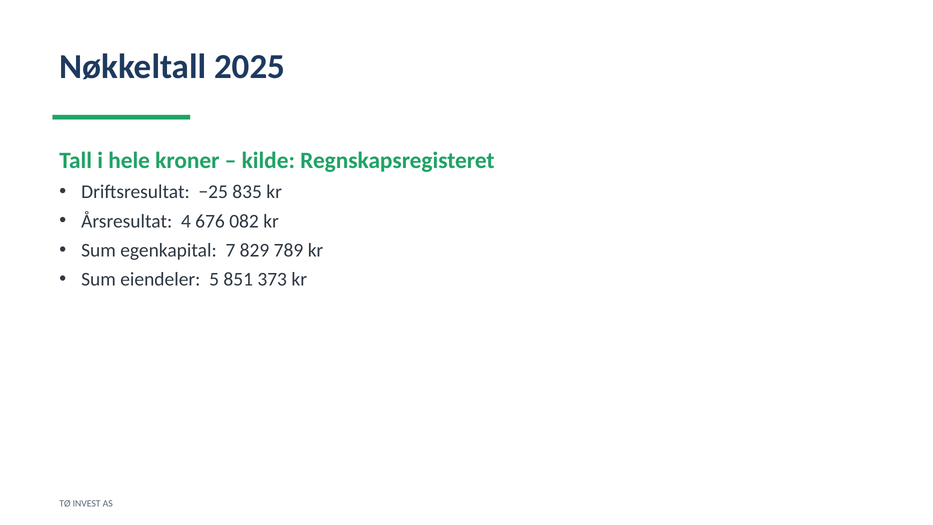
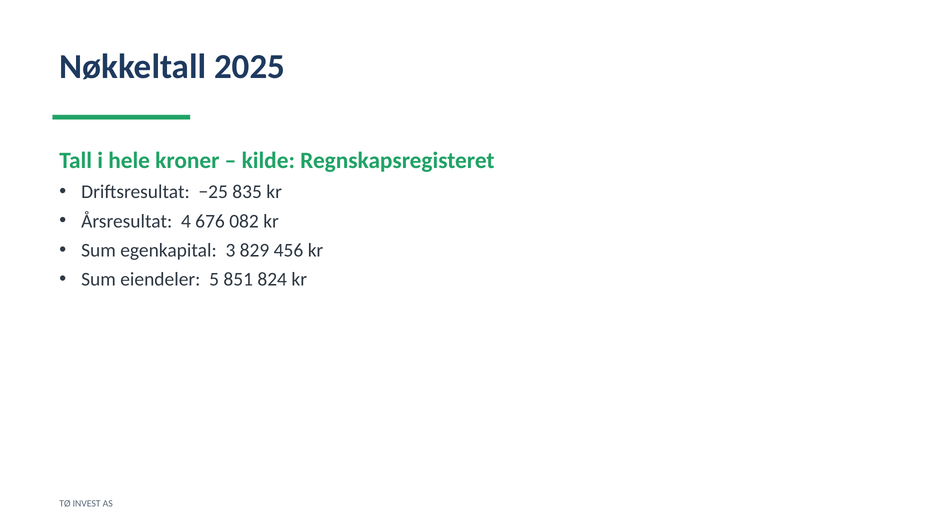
7: 7 -> 3 (230, 250)
789: 789 -> 456 (288, 250)
373: 373 -> 824 (272, 279)
